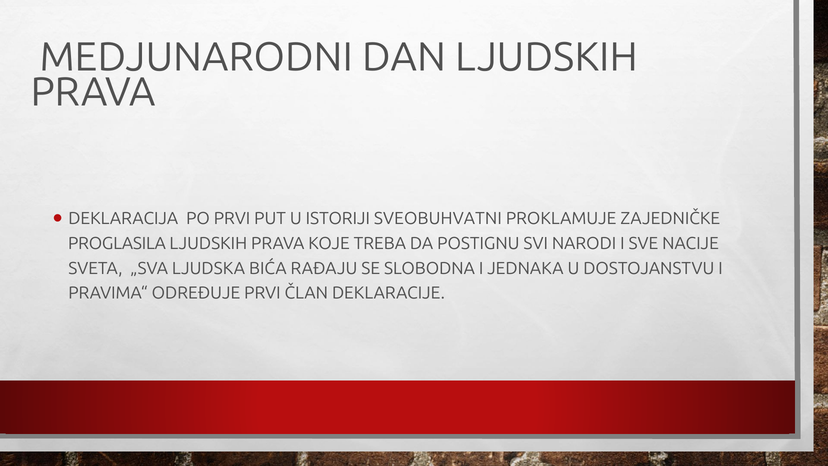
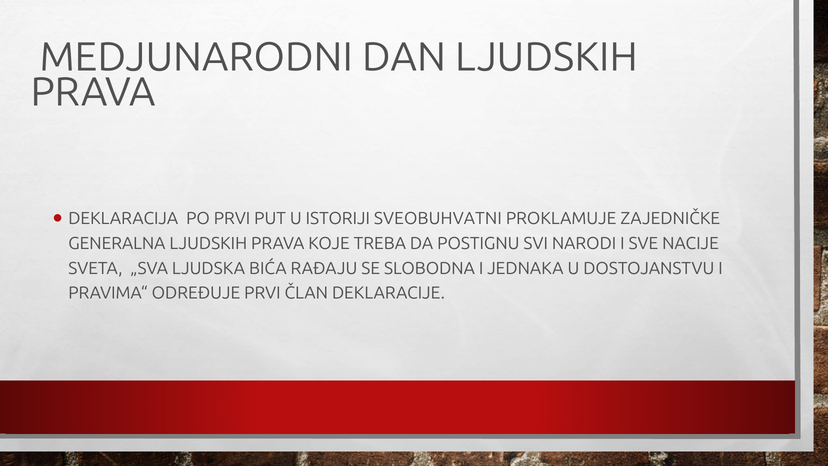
PROGLASILA: PROGLASILA -> GENERALNA (117, 243)
